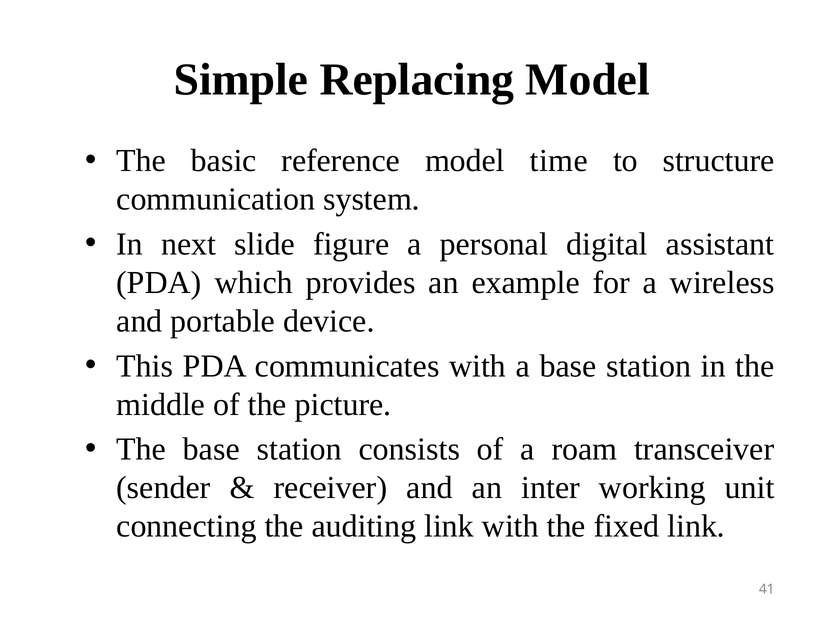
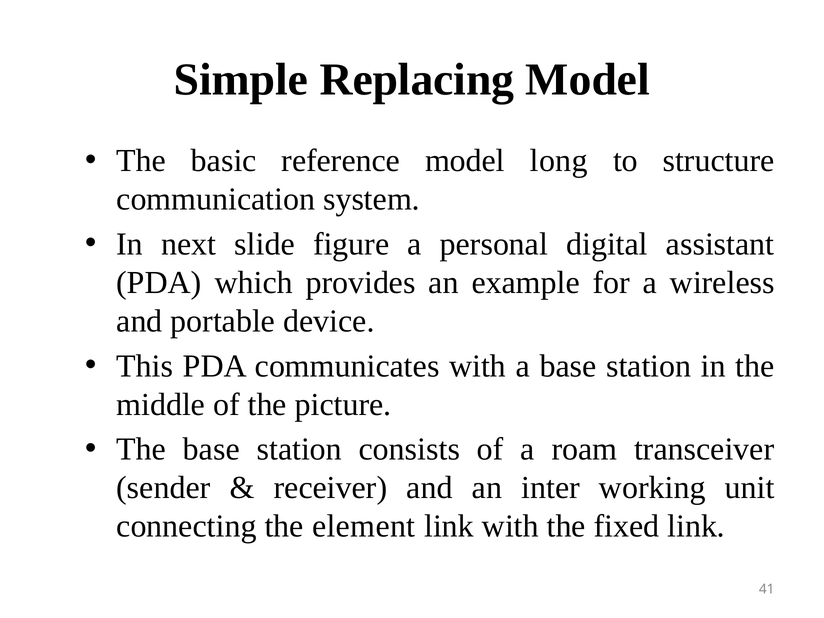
time: time -> long (559, 161)
auditing: auditing -> element (364, 526)
